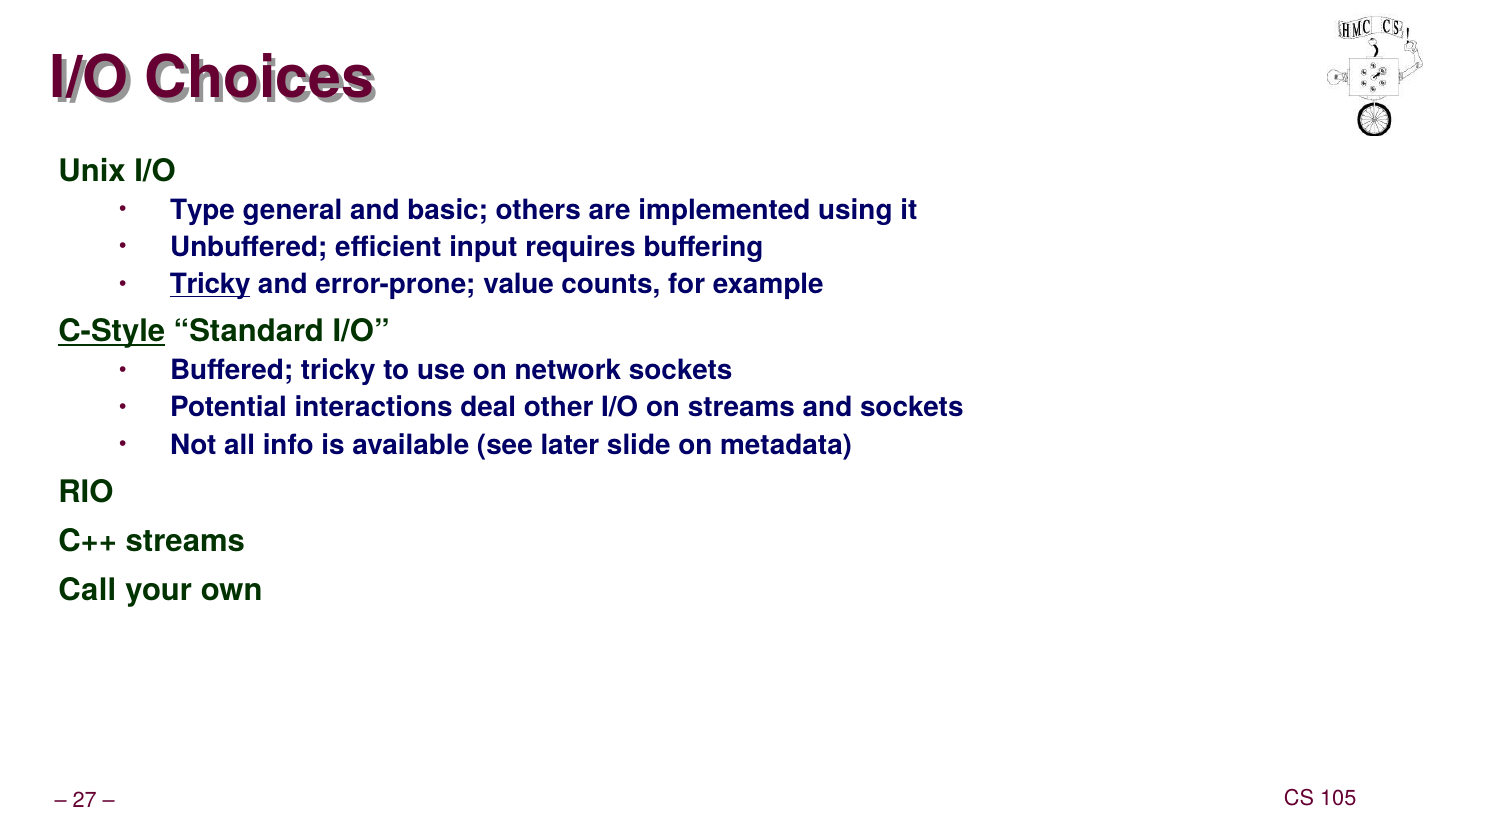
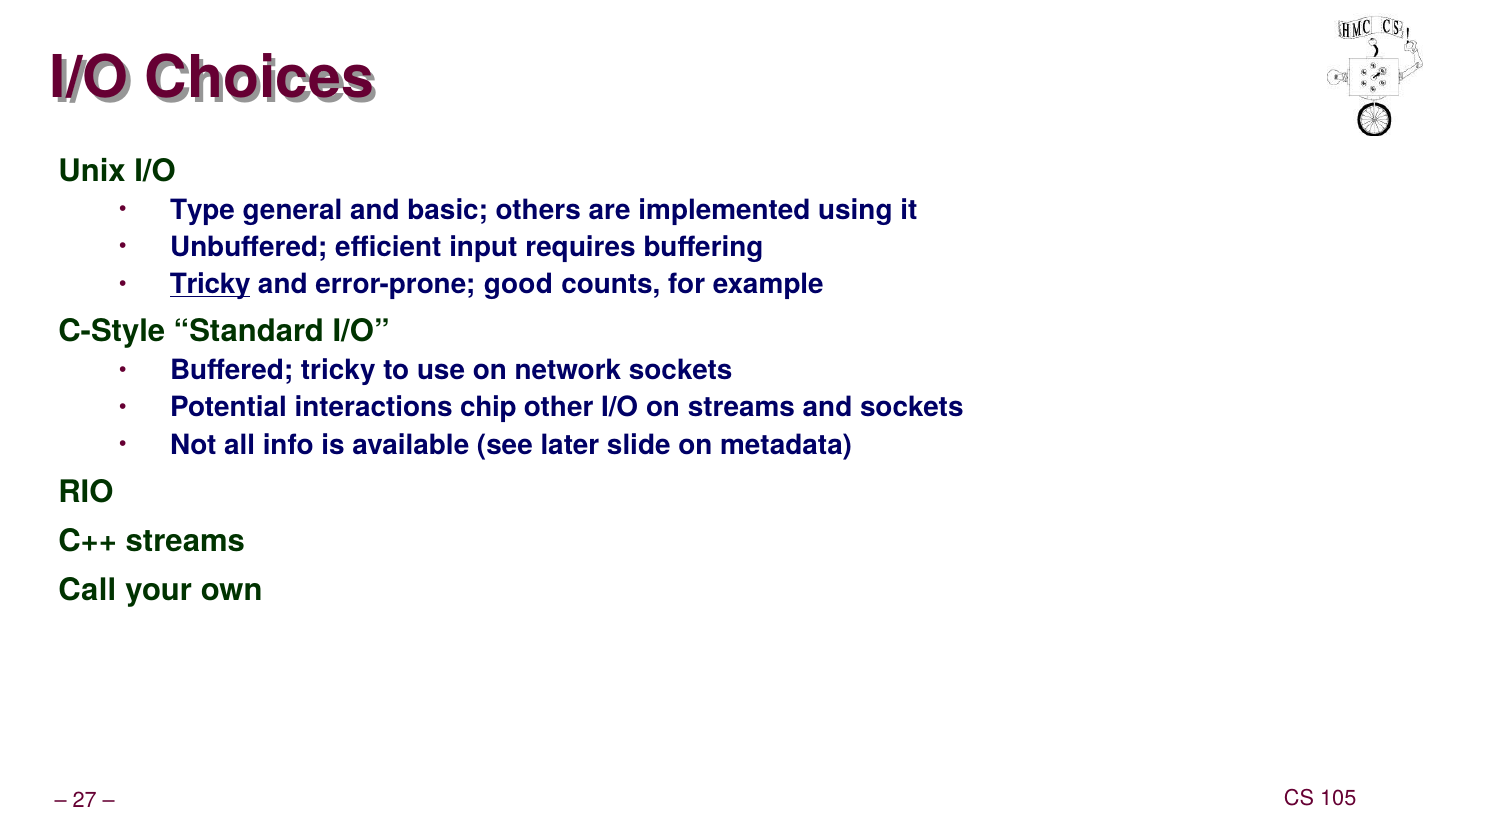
value: value -> good (518, 284)
C-Style underline: present -> none (112, 332)
deal: deal -> chip (488, 408)
